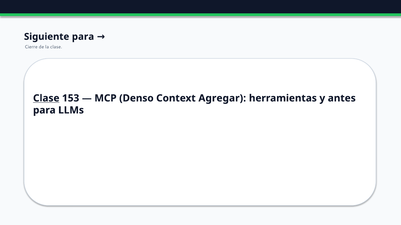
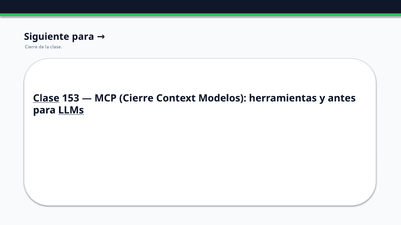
MCP Denso: Denso -> Cierre (136, 98)
Agregar: Agregar -> Modelos (222, 98)
LLMs underline: none -> present (71, 110)
